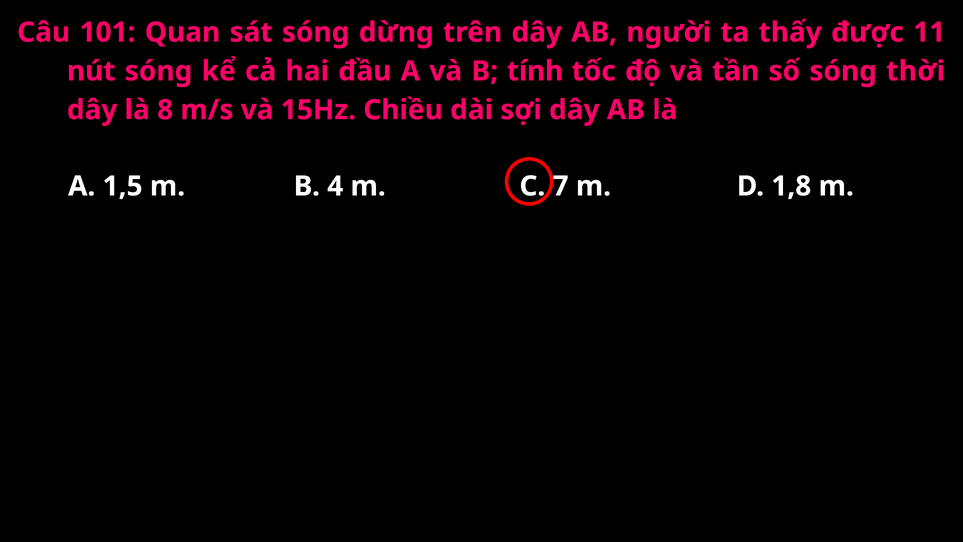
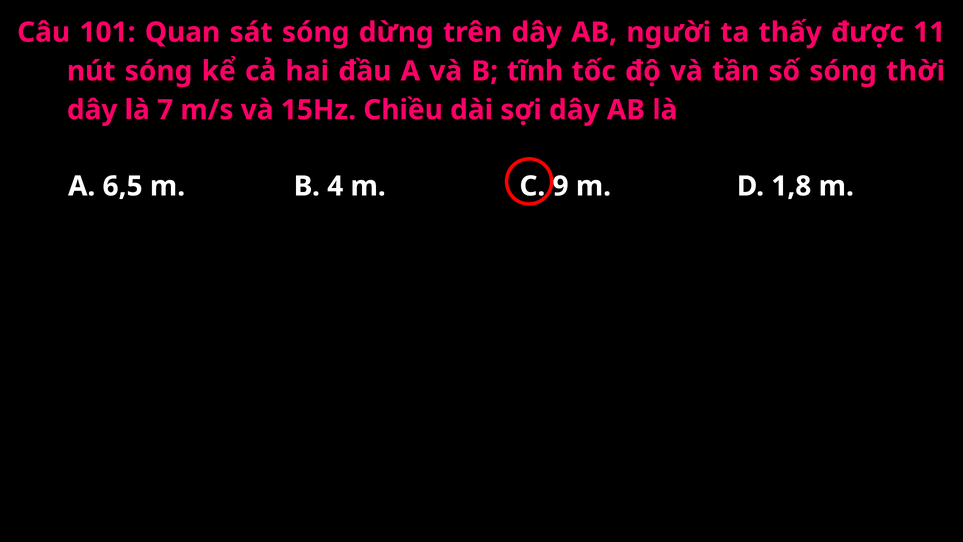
tính: tính -> tĩnh (535, 71)
8: 8 -> 7 (165, 110)
1,5: 1,5 -> 6,5 (123, 186)
7: 7 -> 9 (561, 186)
